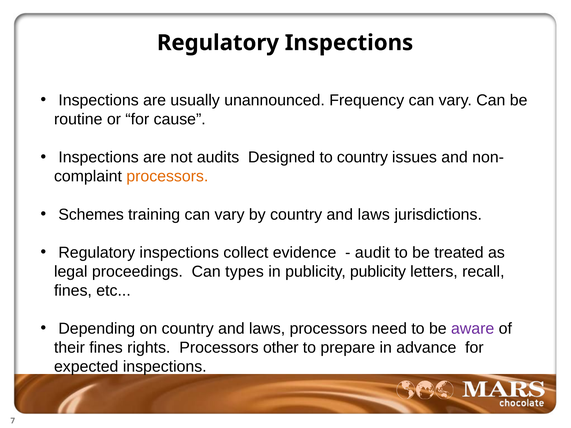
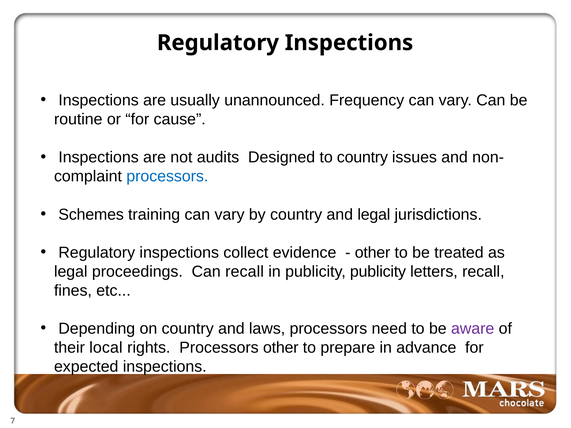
processors colour: orange -> blue (167, 177)
by country and laws: laws -> legal (374, 215)
audit: audit -> other (373, 253)
Can types: types -> recall (245, 272)
their fines: fines -> local (106, 348)
